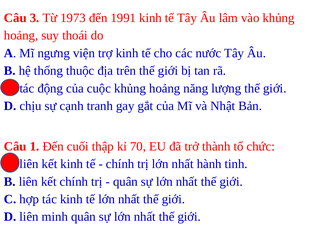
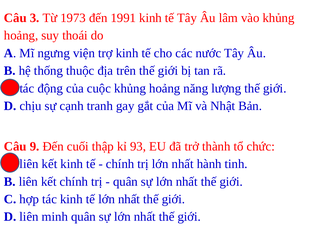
1: 1 -> 9 (35, 146)
70: 70 -> 93 (138, 146)
